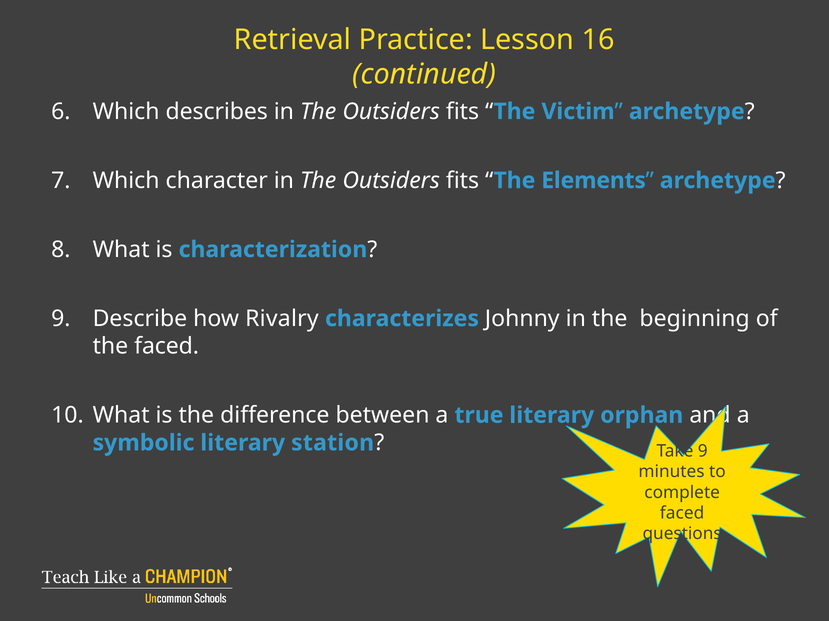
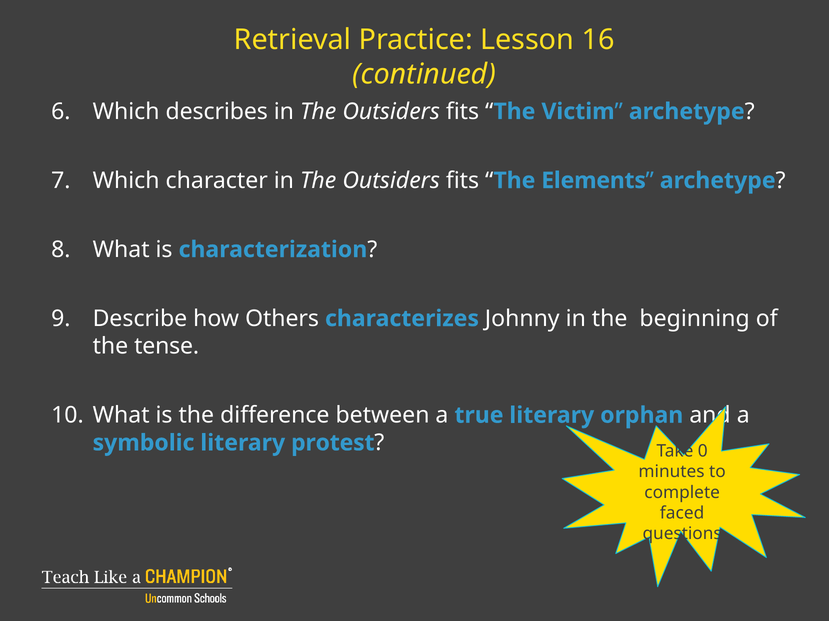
Rivalry: Rivalry -> Others (282, 319)
the faced: faced -> tense (167, 347)
station: station -> protest (333, 443)
Take 9: 9 -> 0 (703, 451)
